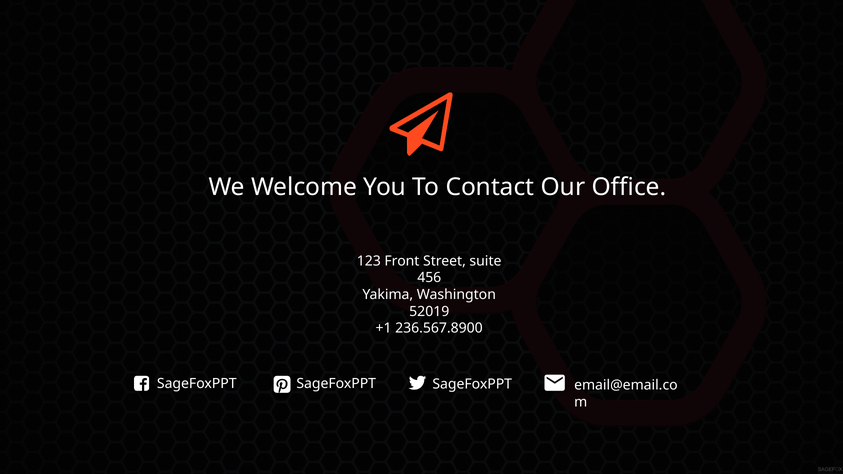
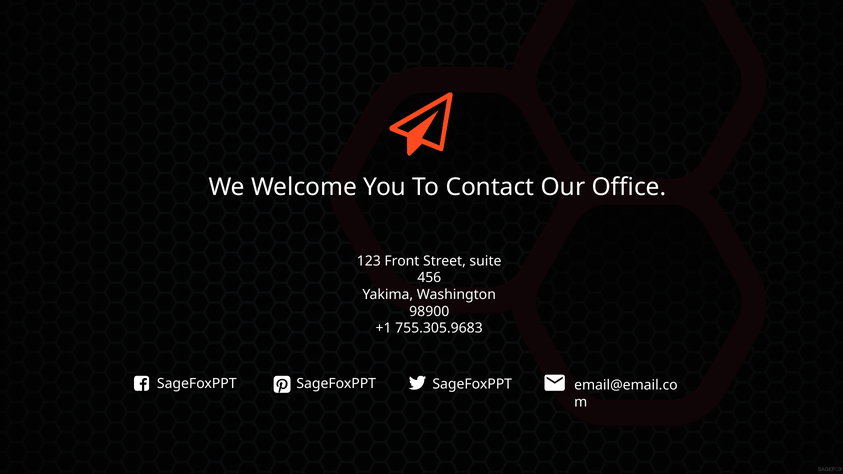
52019: 52019 -> 98900 (429, 312)
236.567.8900: 236.567.8900 -> 755.305.9683 (439, 328)
